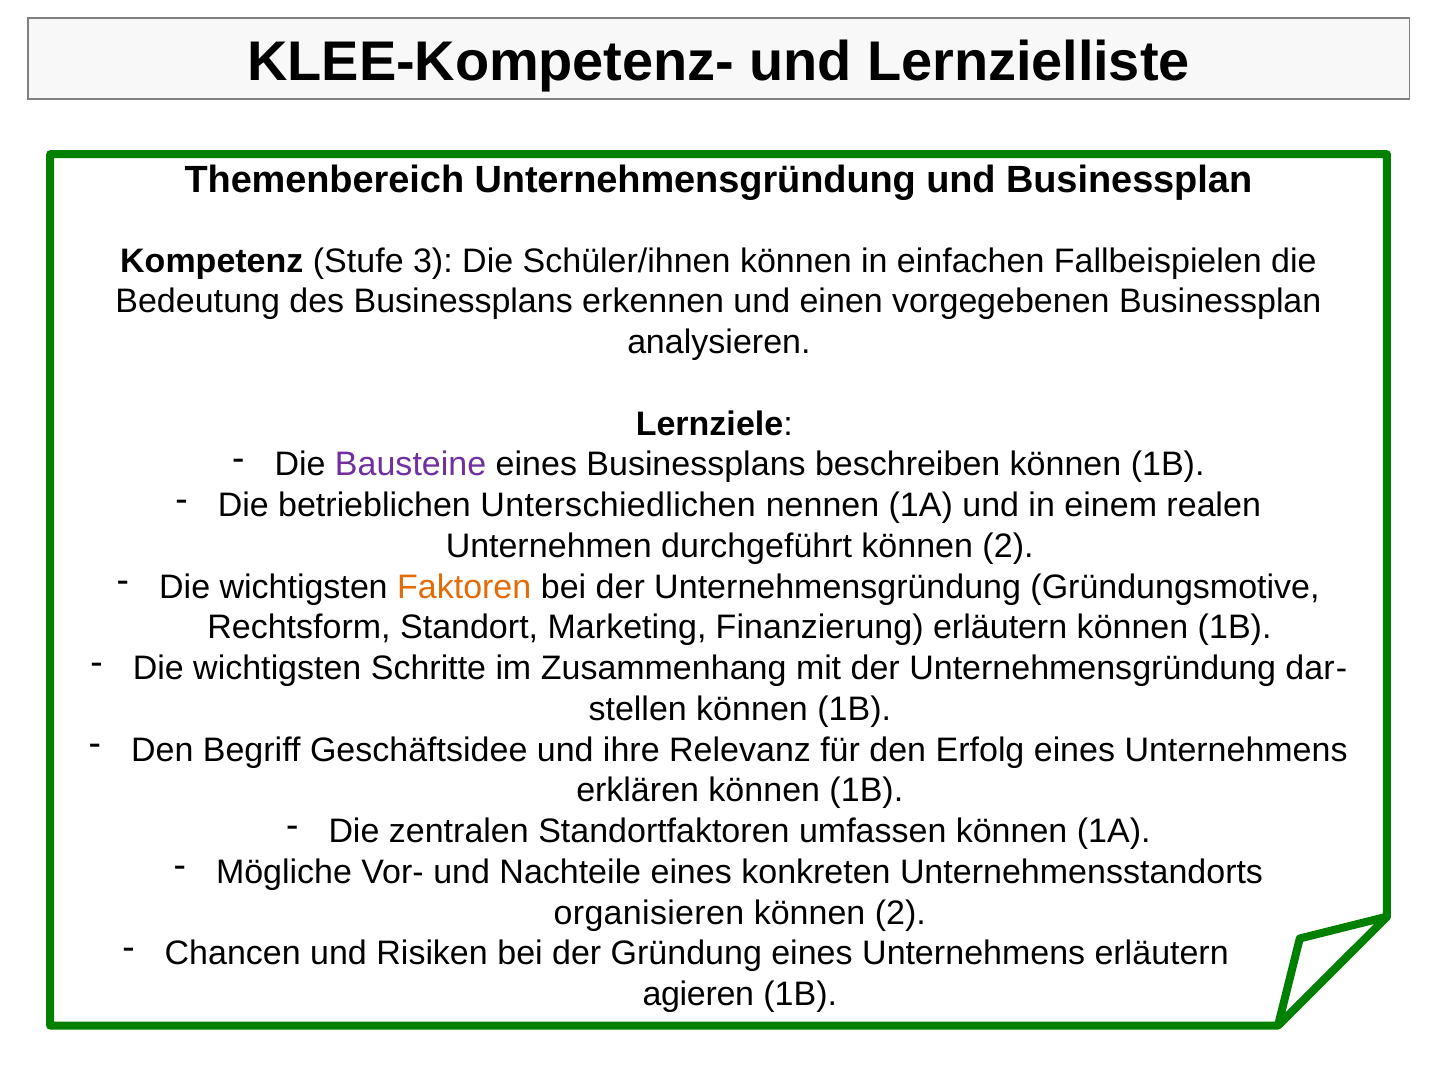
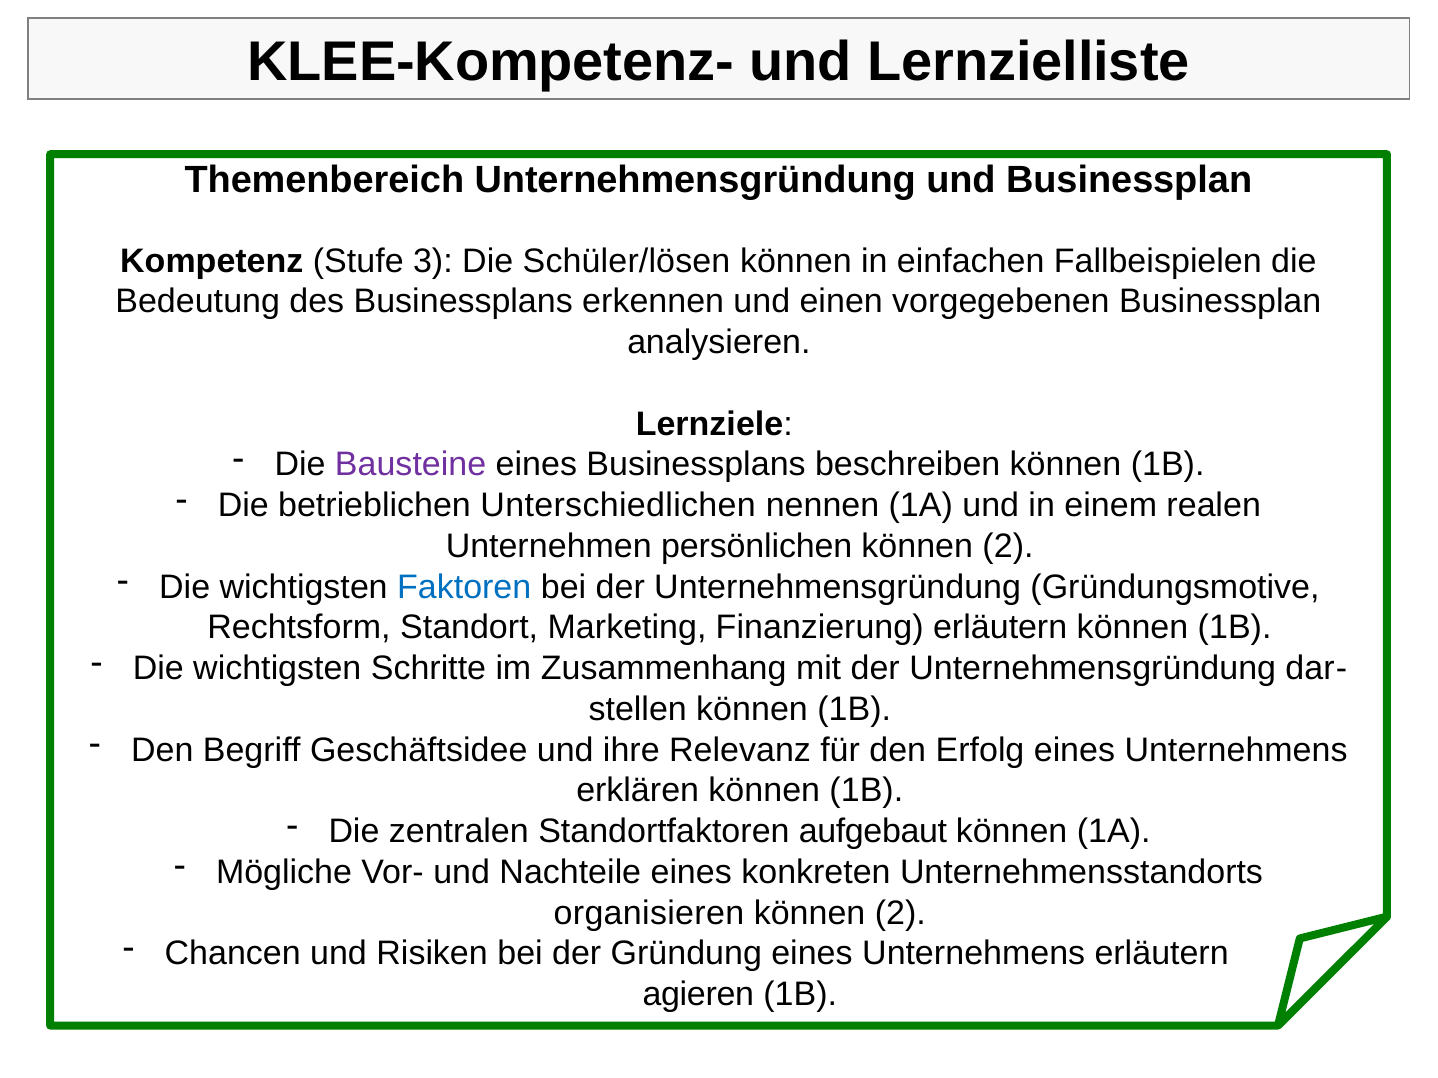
Schüler/ihnen: Schüler/ihnen -> Schüler/lösen (627, 261)
durchgeführt: durchgeführt -> persönlichen (757, 546)
Faktoren colour: orange -> blue (464, 587)
umfassen: umfassen -> aufgebaut (873, 832)
